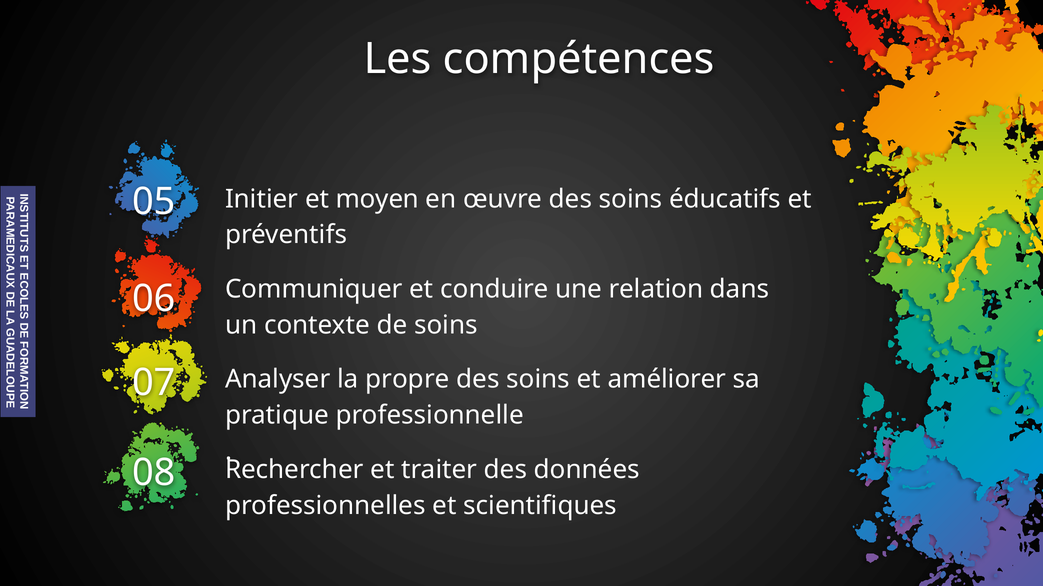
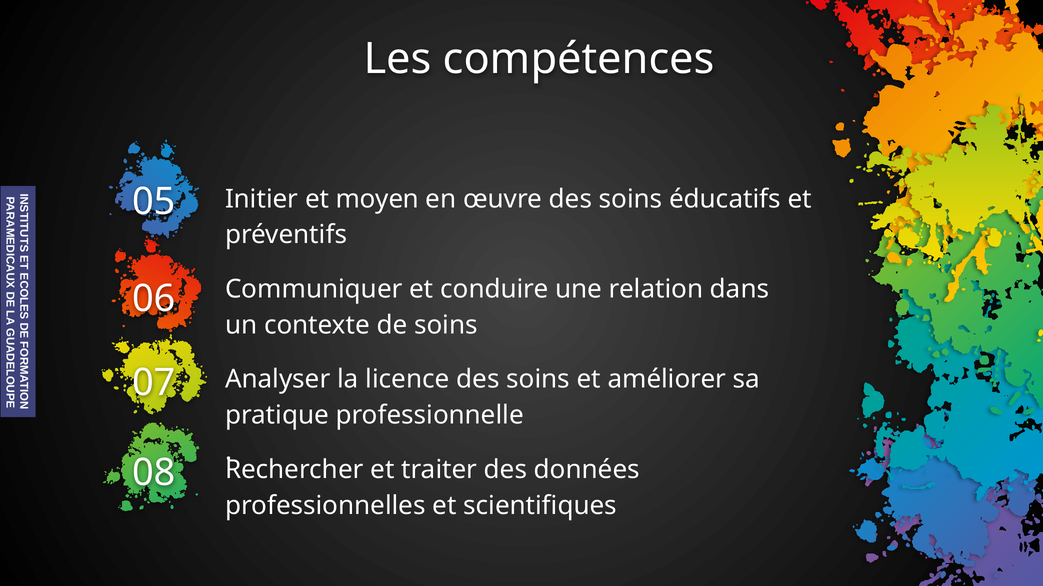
propre: propre -> licence (407, 380)
